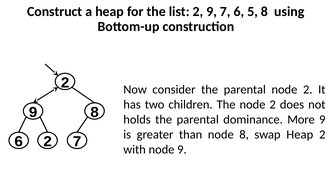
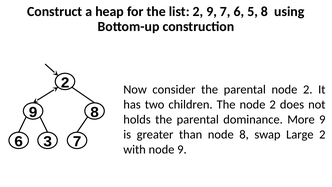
swap Heap: Heap -> Large (300, 134)
6 2: 2 -> 3 (48, 141)
